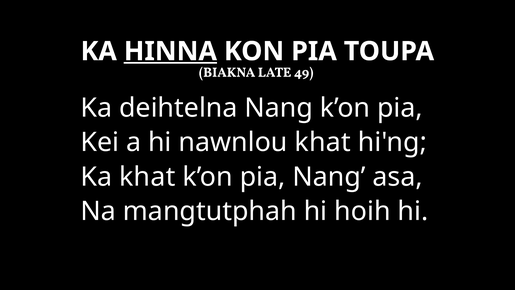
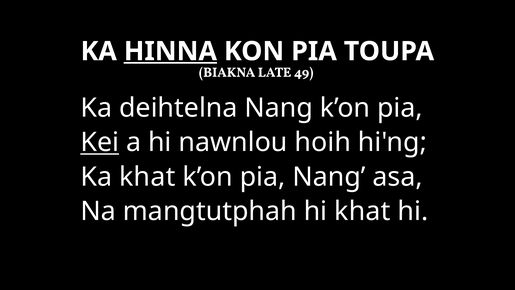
Kei underline: none -> present (100, 142)
nawnlou khat: khat -> hoih (323, 142)
hi hoih: hoih -> khat (362, 211)
